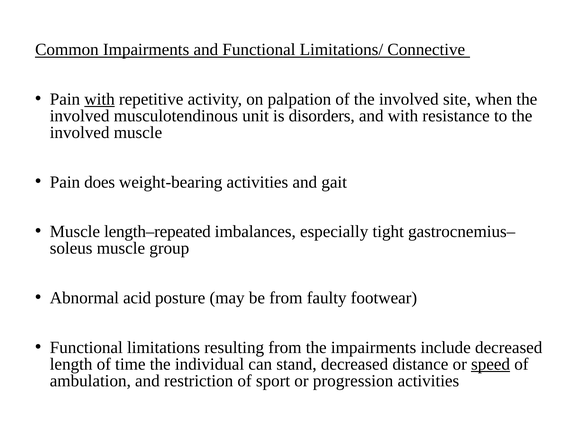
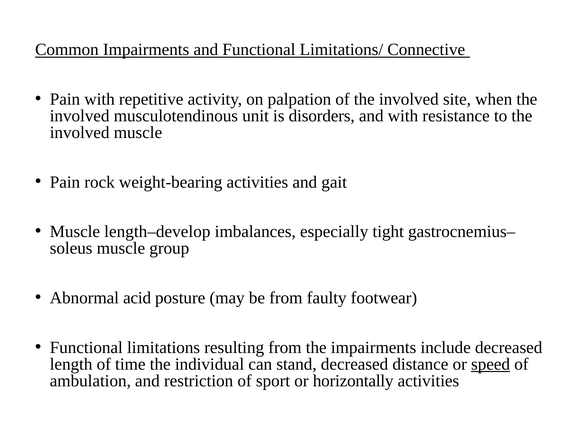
with underline: present -> none (100, 99)
does: does -> rock (100, 182)
length–repeated: length–repeated -> length–develop (157, 232)
progression: progression -> horizontally (353, 381)
